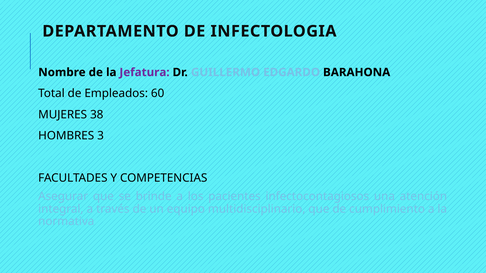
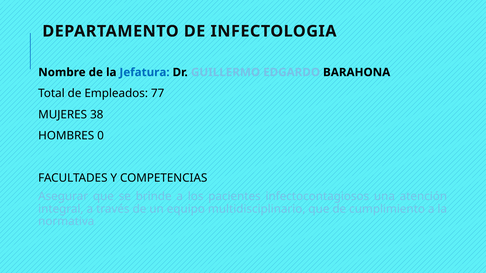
Jefatura colour: purple -> blue (145, 72)
60: 60 -> 77 (158, 94)
3: 3 -> 0 (101, 136)
